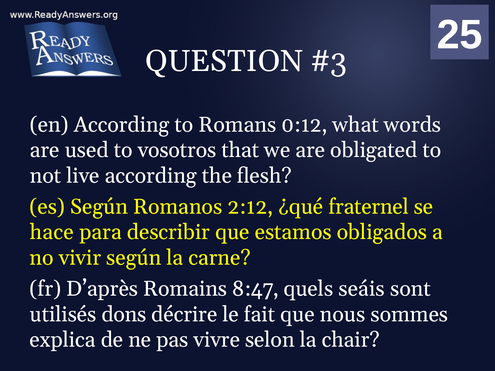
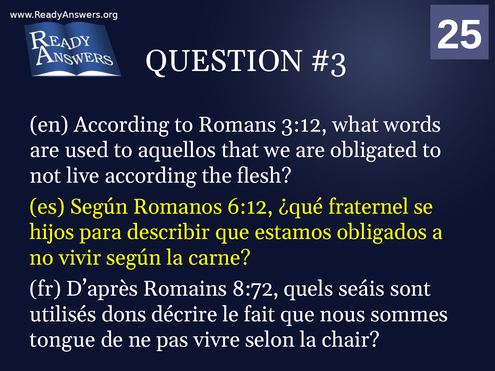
0:12: 0:12 -> 3:12 (304, 125)
vosotros: vosotros -> aquellos (177, 150)
2:12: 2:12 -> 6:12 (250, 207)
hace: hace -> hijos (52, 232)
8:47: 8:47 -> 8:72 (255, 289)
explica: explica -> tongue (63, 340)
